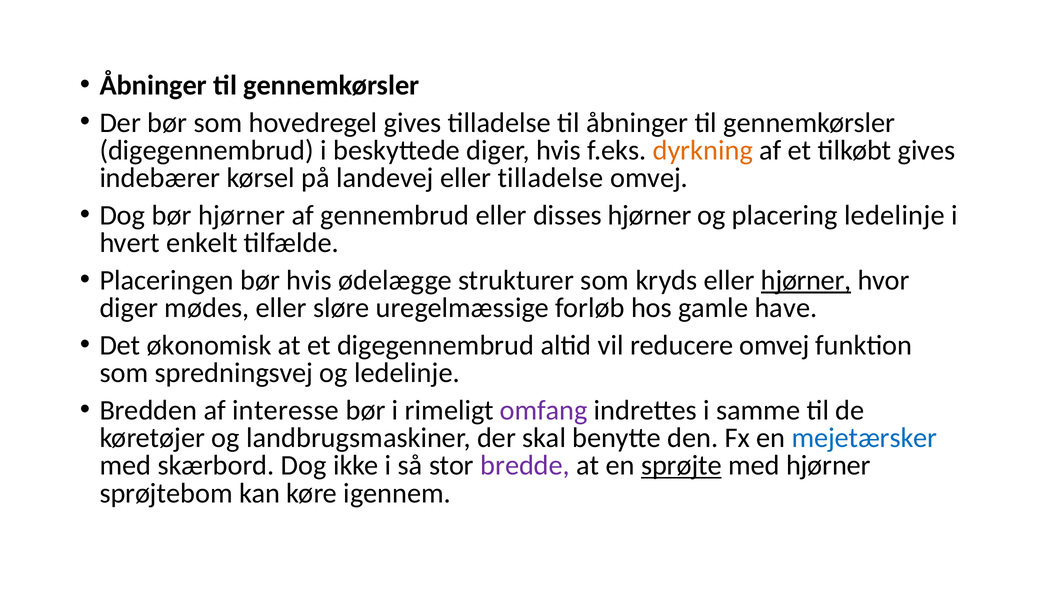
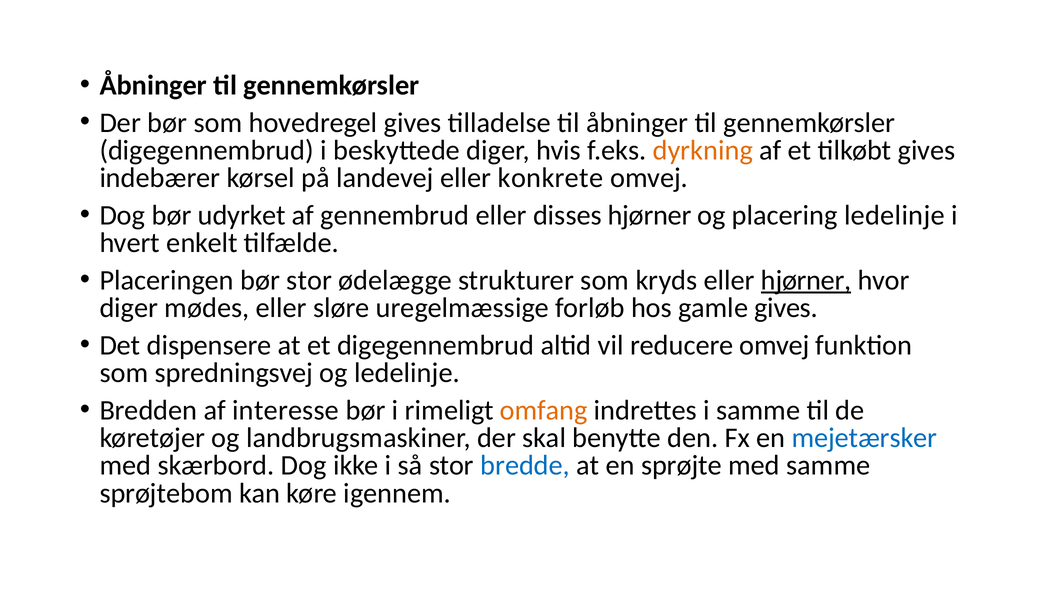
eller tilladelse: tilladelse -> konkrete (551, 178)
bør hjørner: hjørner -> udyrket (242, 215)
bør hvis: hvis -> stor (309, 280)
gamle have: have -> gives (786, 308)
økonomisk: økonomisk -> dispensere (209, 345)
omfang colour: purple -> orange (544, 410)
bredde colour: purple -> blue (525, 465)
sprøjte underline: present -> none (681, 465)
med hjørner: hjørner -> samme (828, 465)
